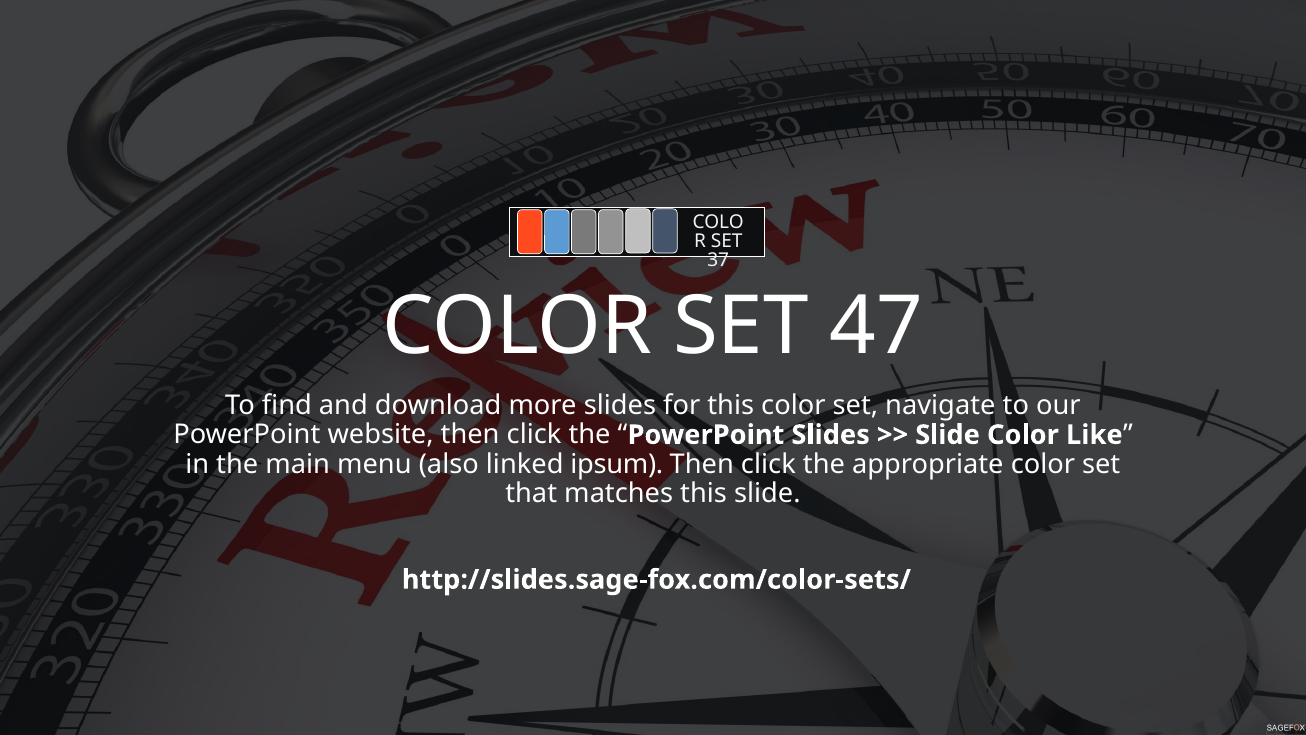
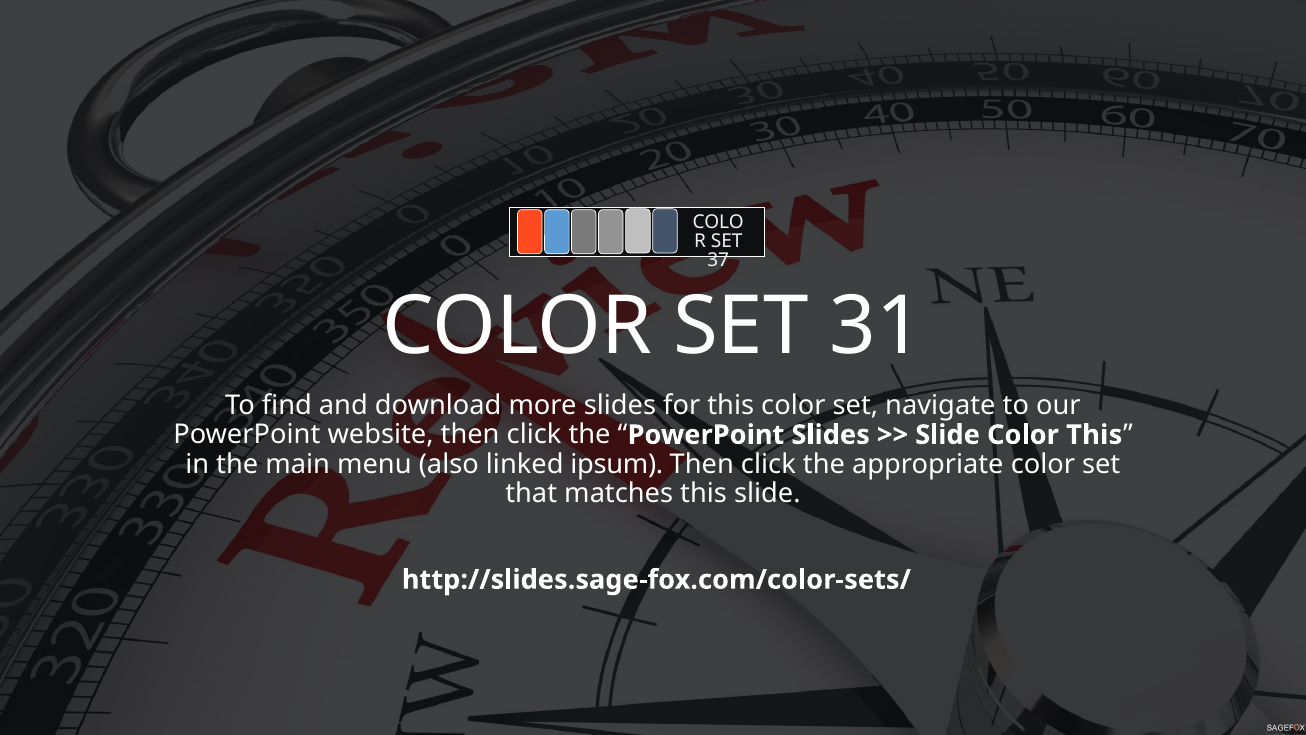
47: 47 -> 31 (877, 326)
Color Like: Like -> This (1094, 435)
